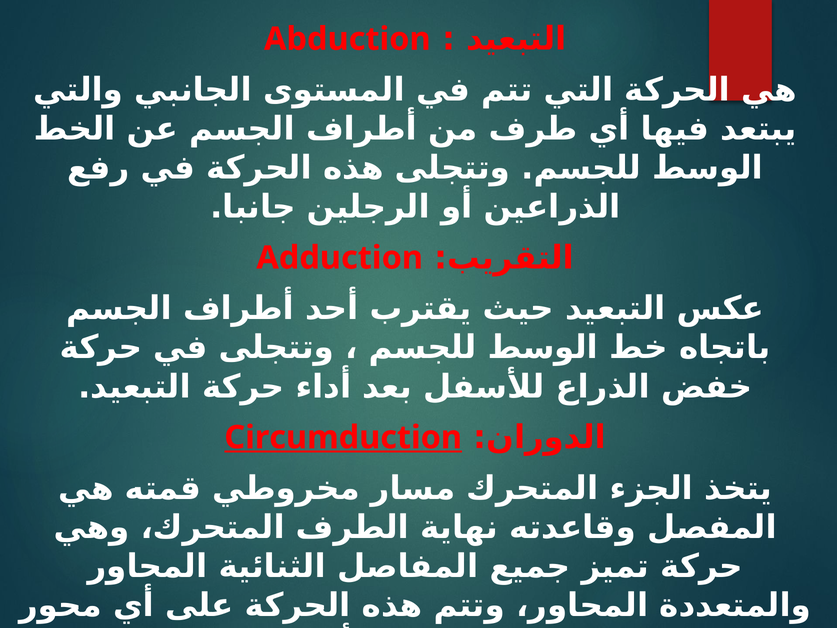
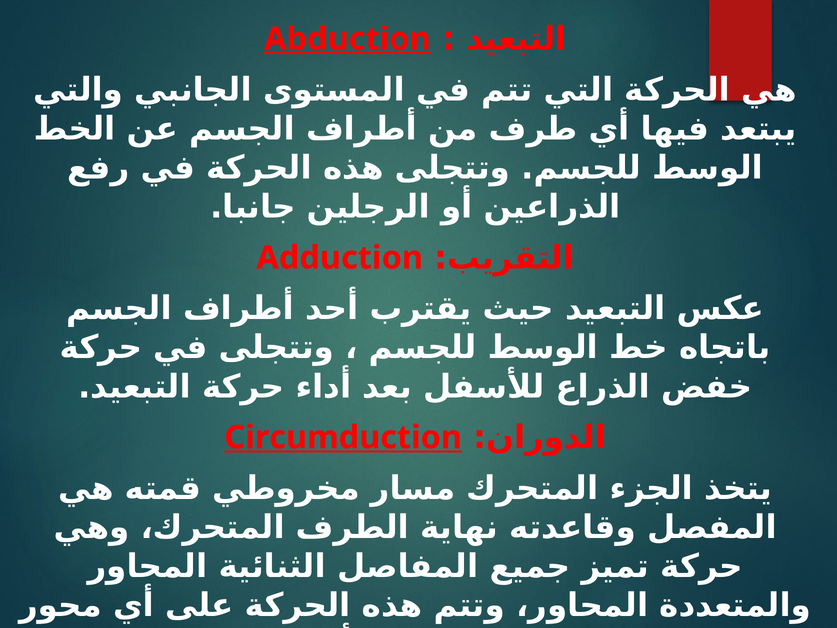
Abduction underline: none -> present (347, 39)
